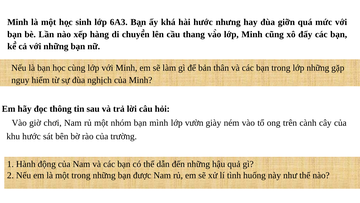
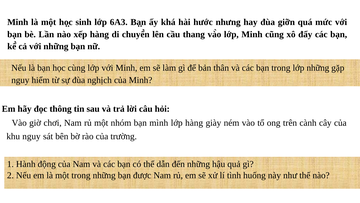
lớp vườn: vườn -> hàng (194, 123)
khu hước: hước -> nguy (31, 136)
